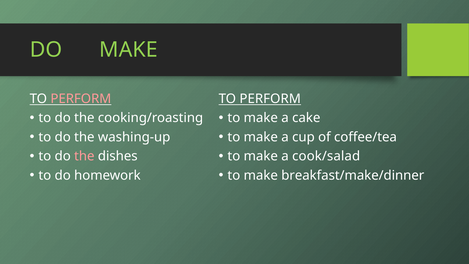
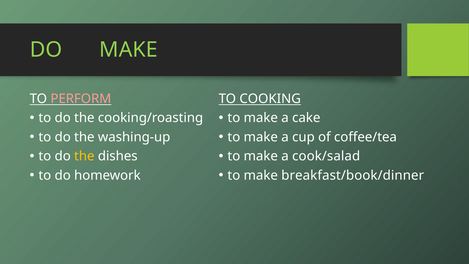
PERFORM: PERFORM -> COOKING (270, 99)
the colour: pink -> yellow (84, 156)
breakfast/make/dinner: breakfast/make/dinner -> breakfast/book/dinner (353, 175)
